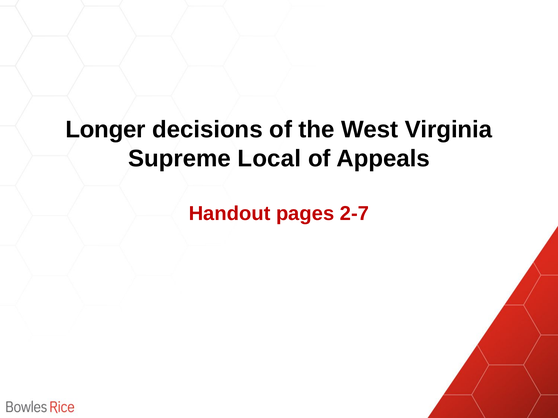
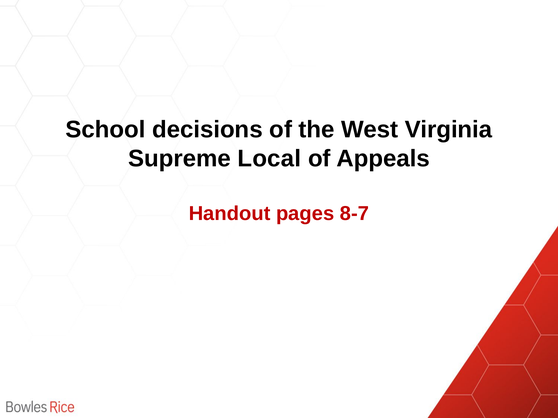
Longer: Longer -> School (105, 130)
2-7: 2-7 -> 8-7 (354, 214)
